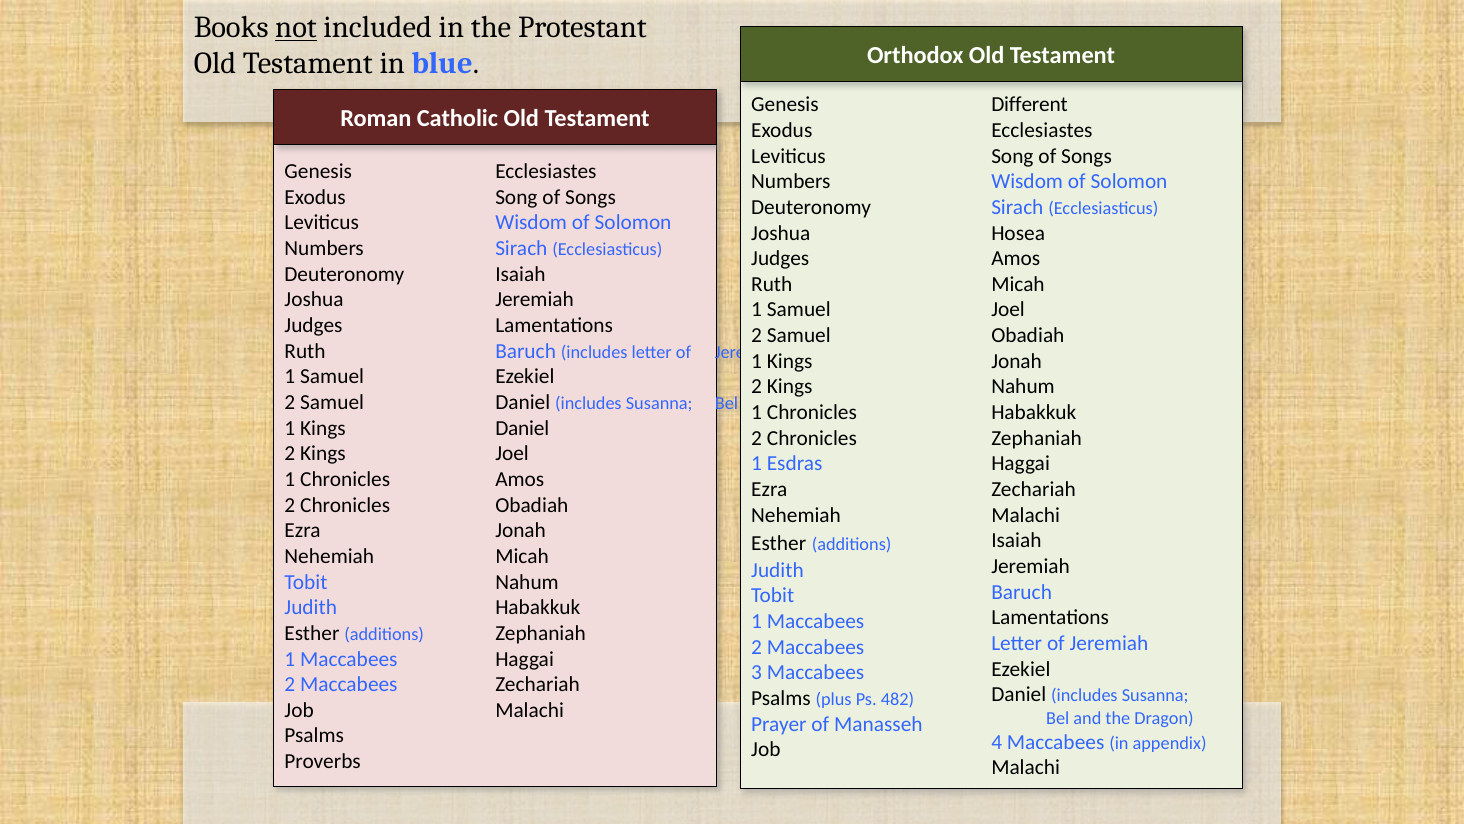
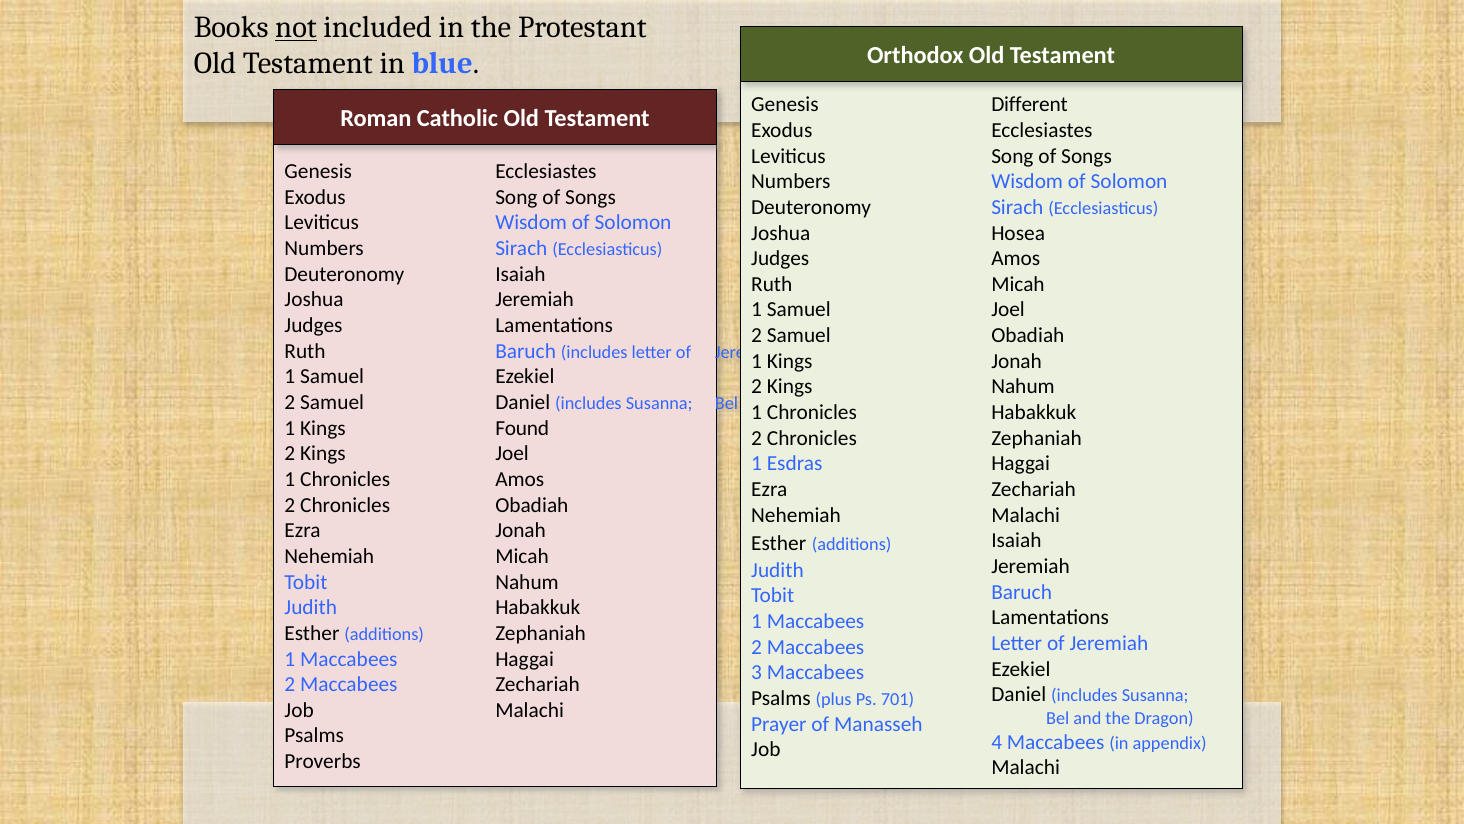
Daniel: Daniel -> Found (522, 428)
482: 482 -> 701 (897, 699)
